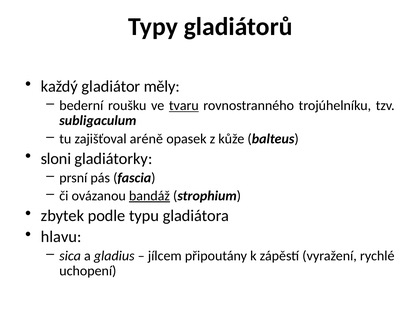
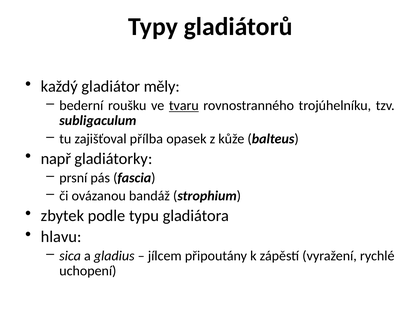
aréně: aréně -> přílba (146, 139)
sloni: sloni -> např (56, 159)
bandáž underline: present -> none (149, 196)
